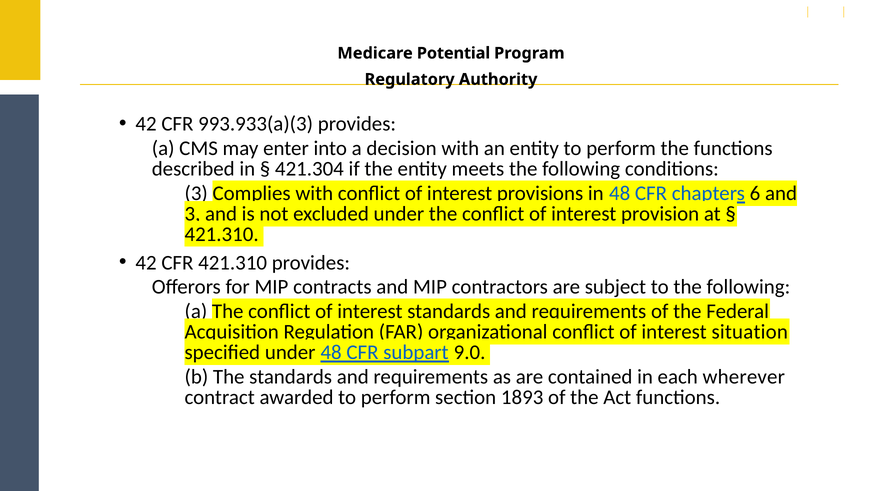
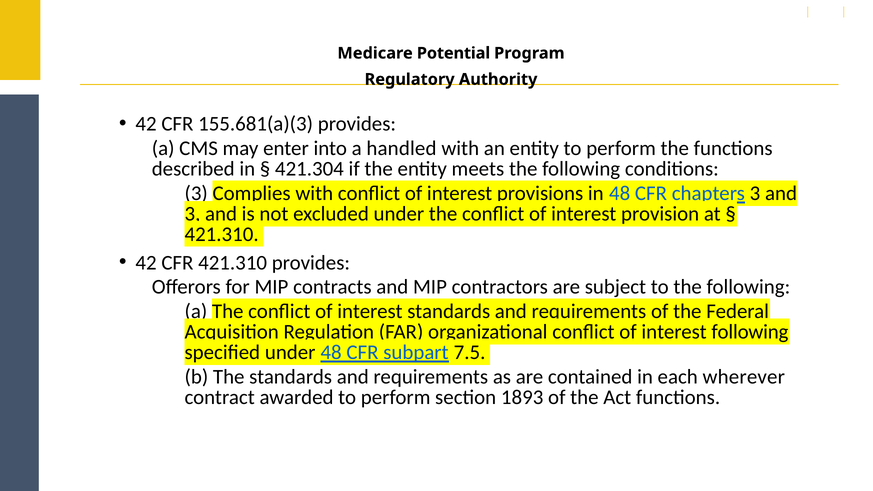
993.933(a)(3: 993.933(a)(3 -> 155.681(a)(3 (256, 124)
decision: decision -> handled (401, 148)
6: 6 -> 3 (755, 193)
interest situation: situation -> following (750, 332)
9.0: 9.0 -> 7.5 (470, 352)
